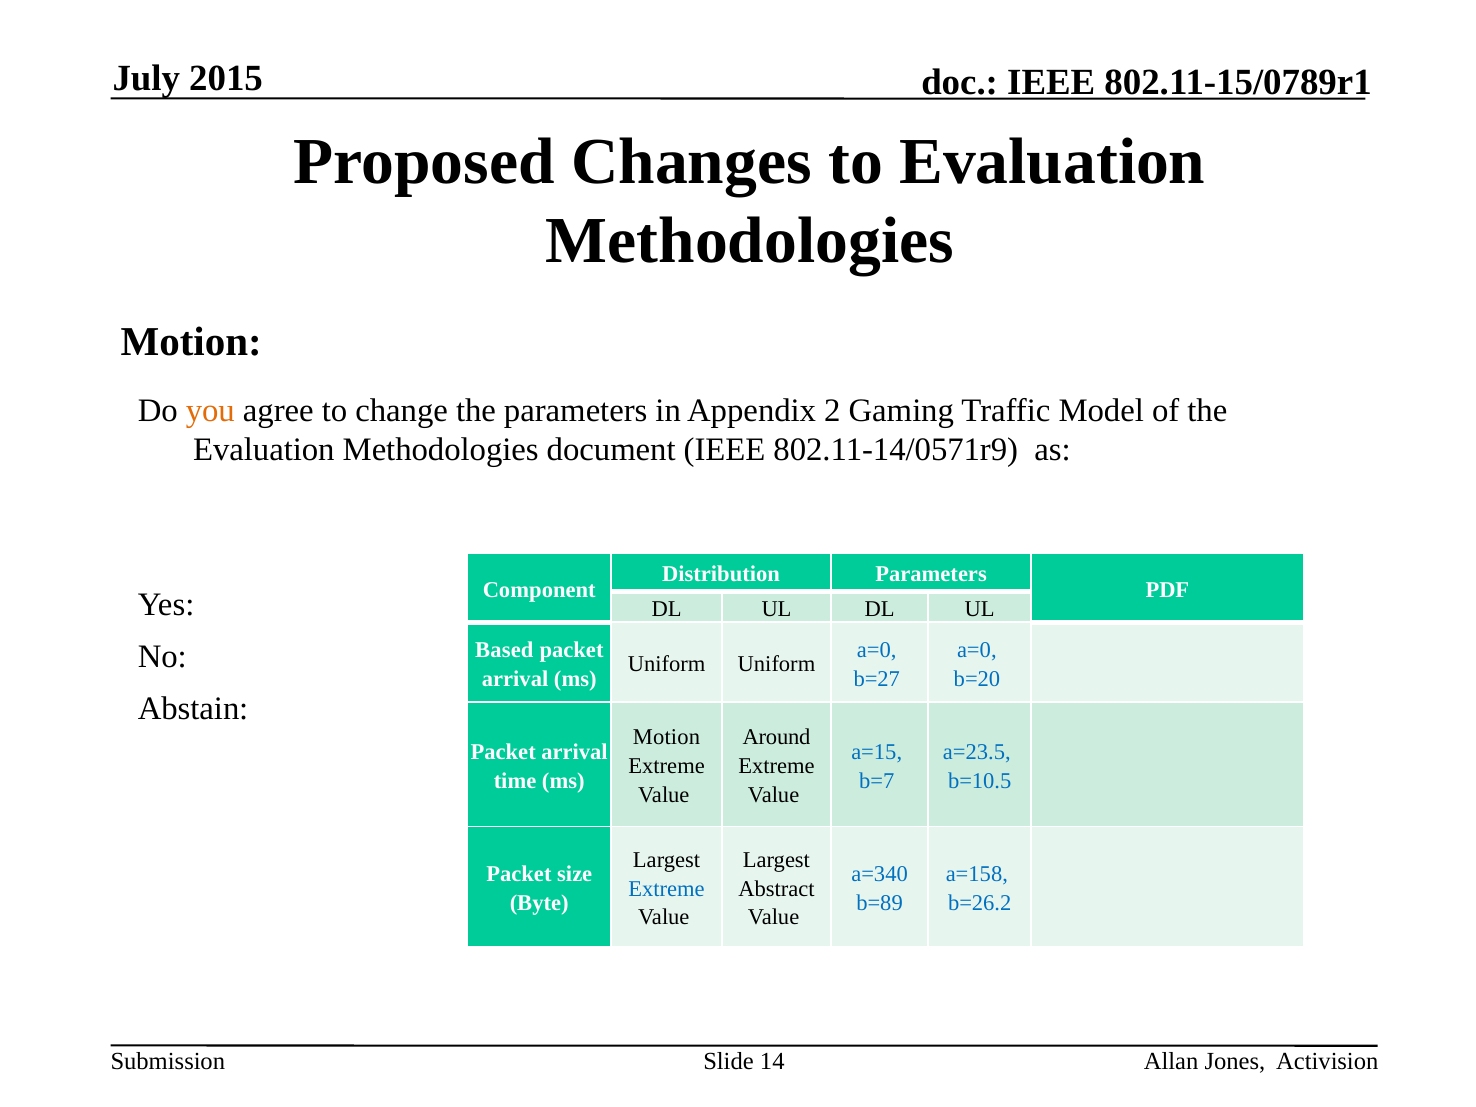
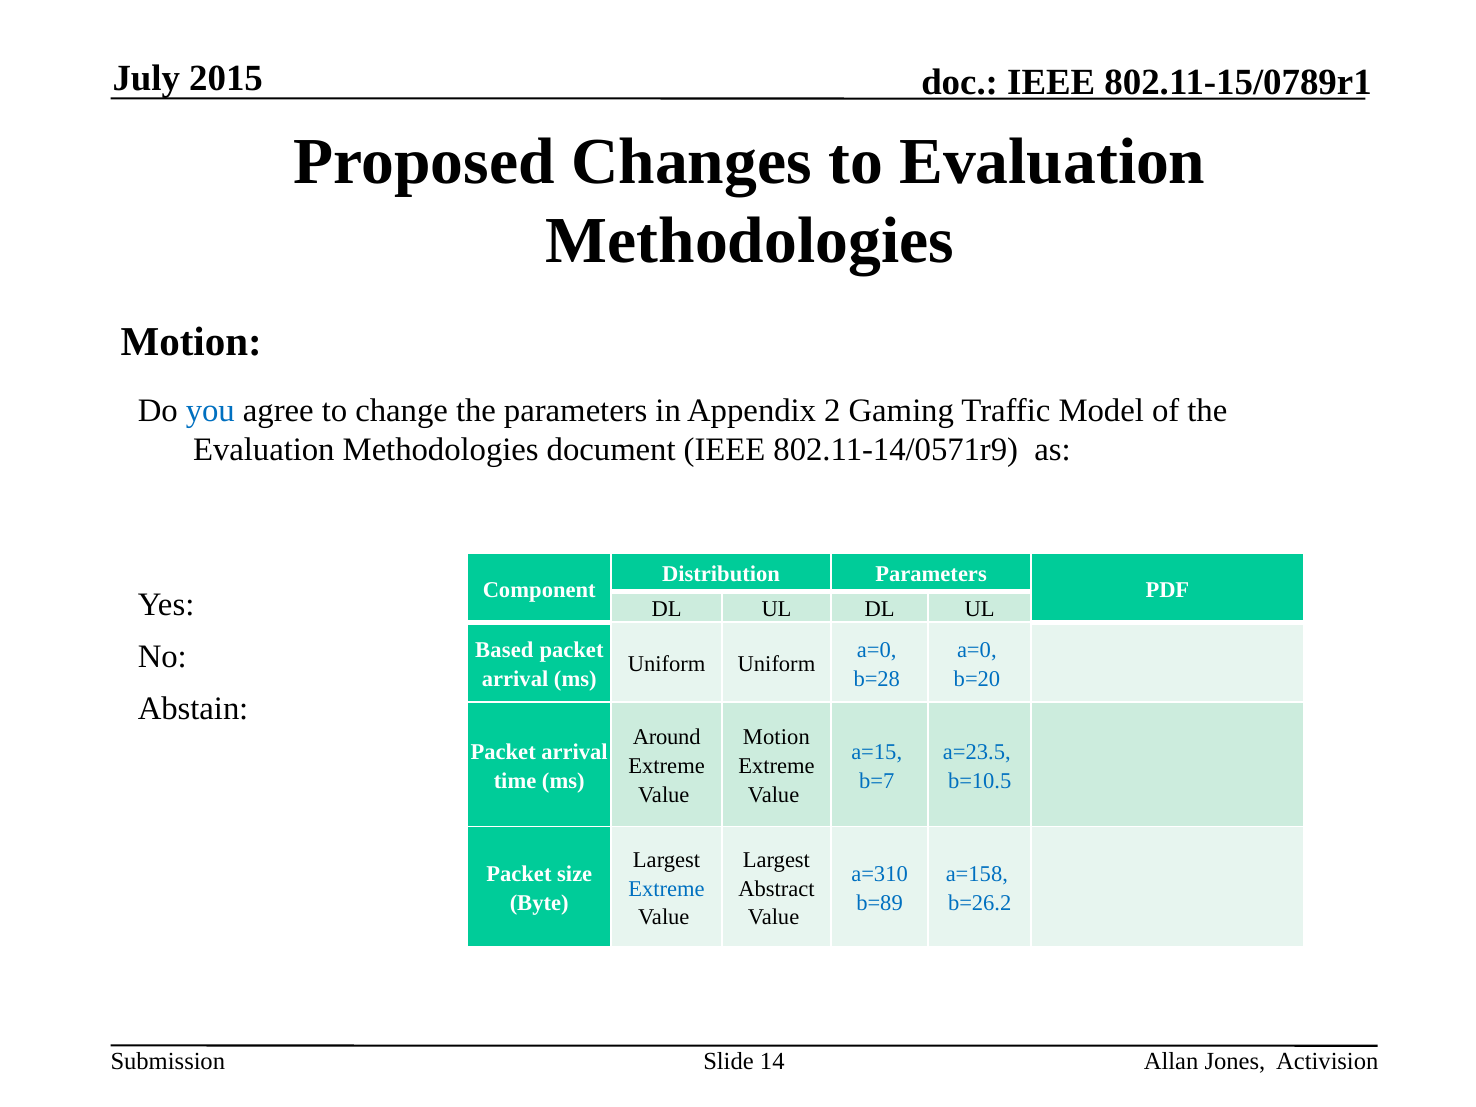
you colour: orange -> blue (210, 411)
b=27: b=27 -> b=28 (877, 679)
Motion: Motion -> Around (667, 738)
Around: Around -> Motion (776, 738)
a=340: a=340 -> a=310 (880, 874)
